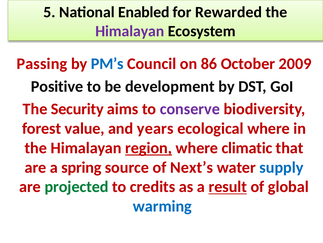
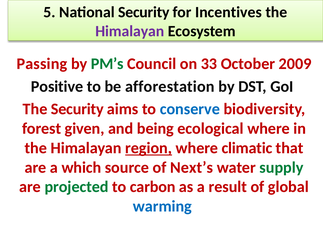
National Enabled: Enabled -> Security (144, 12)
Rewarded: Rewarded -> Incentives (228, 12)
PM’s colour: blue -> green (107, 64)
86: 86 -> 33 (209, 64)
development: development -> afforestation (170, 86)
conserve colour: purple -> blue (190, 109)
value: value -> given (85, 128)
years: years -> being (155, 128)
spring: spring -> which (81, 167)
supply colour: blue -> green (281, 167)
credits: credits -> carbon (153, 186)
result underline: present -> none (228, 186)
